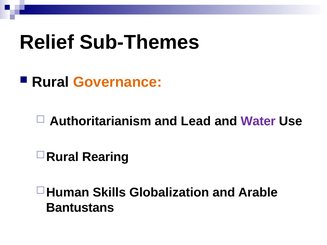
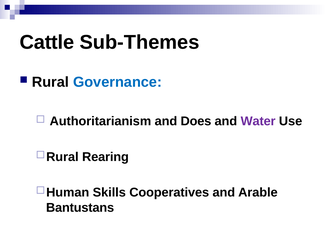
Relief: Relief -> Cattle (47, 42)
Governance colour: orange -> blue (117, 82)
Lead: Lead -> Does (196, 121)
Globalization: Globalization -> Cooperatives (169, 193)
